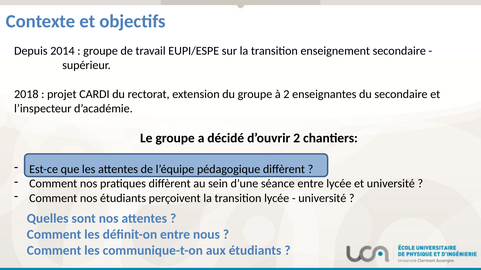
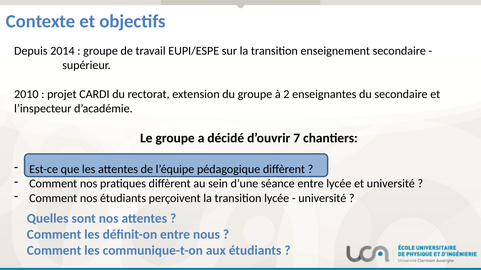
2018: 2018 -> 2010 (26, 94)
d’ouvrir 2: 2 -> 7 (297, 138)
